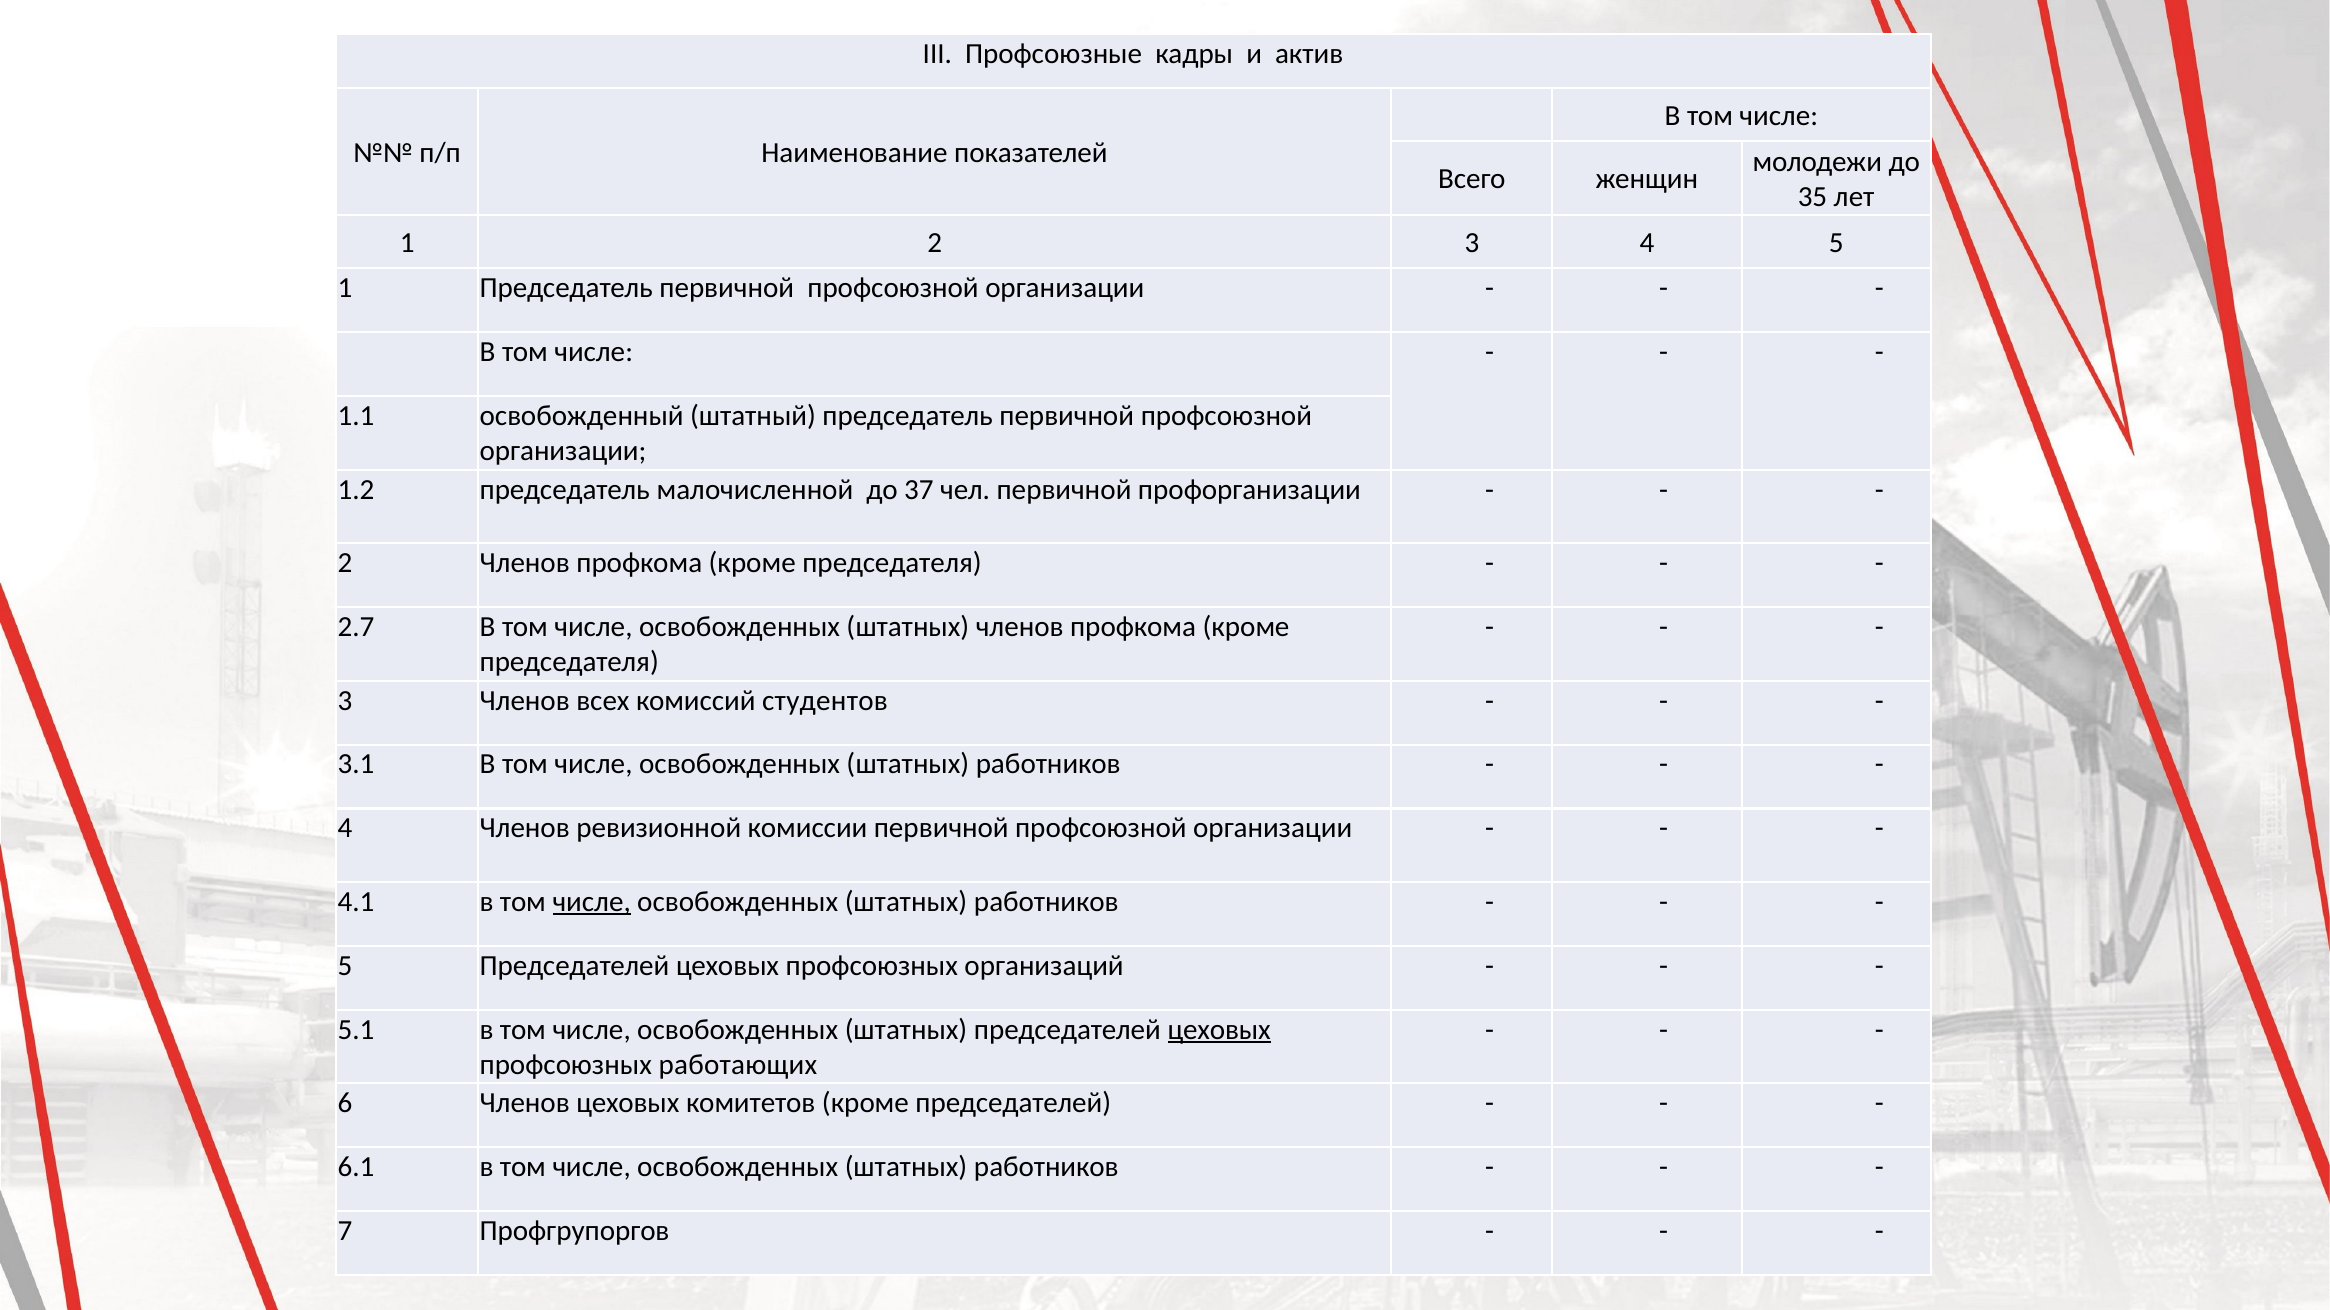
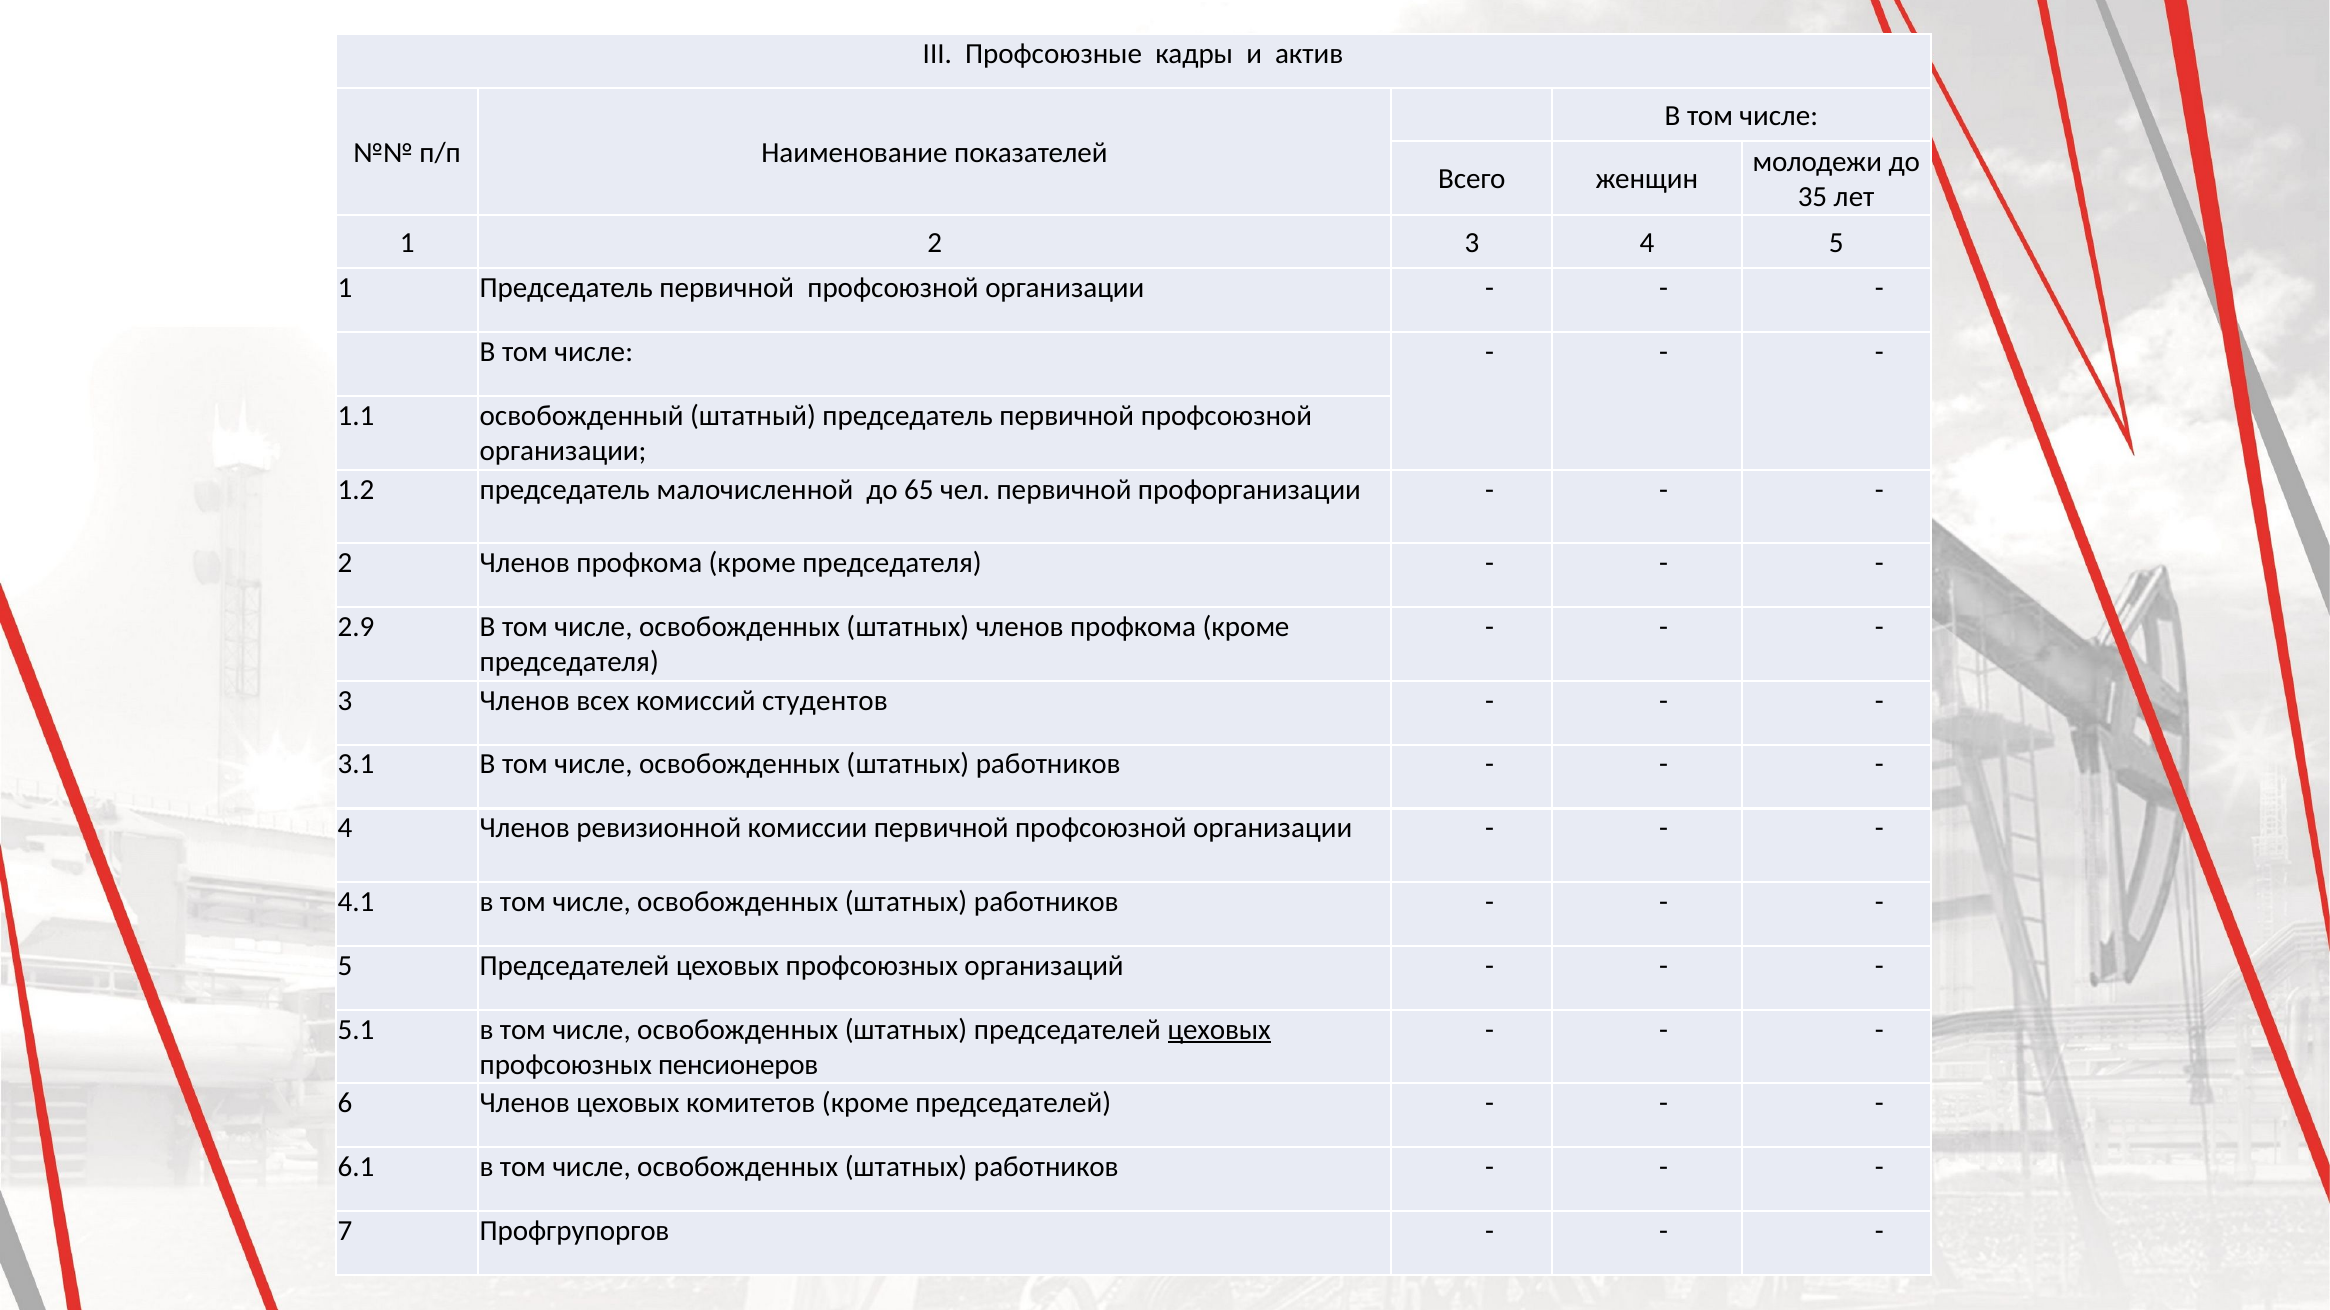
37: 37 -> 65 (919, 490)
2.7: 2.7 -> 2.9 (356, 627)
числе underline: present -> none (592, 902)
работающих: работающих -> пенсионеров (738, 1065)
